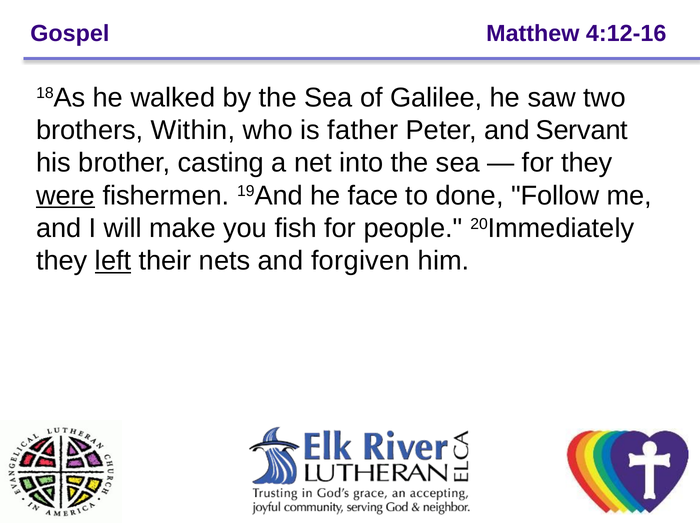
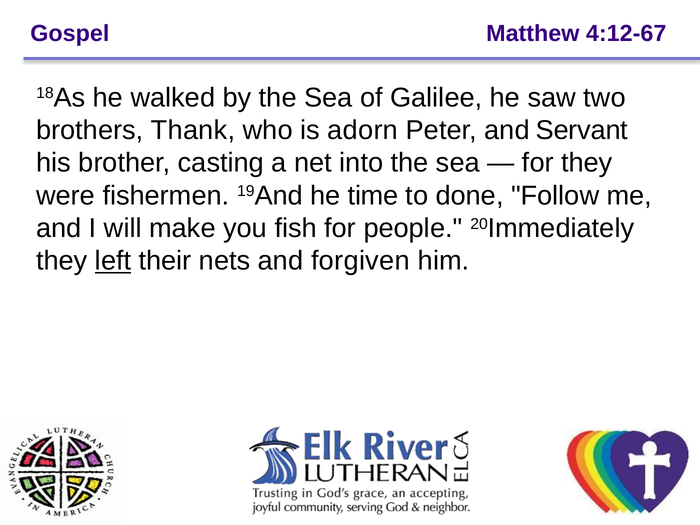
4:12-16: 4:12-16 -> 4:12-67 (626, 34)
Within: Within -> Thank (193, 130)
father: father -> adorn (363, 130)
were underline: present -> none (66, 196)
face: face -> time (373, 196)
